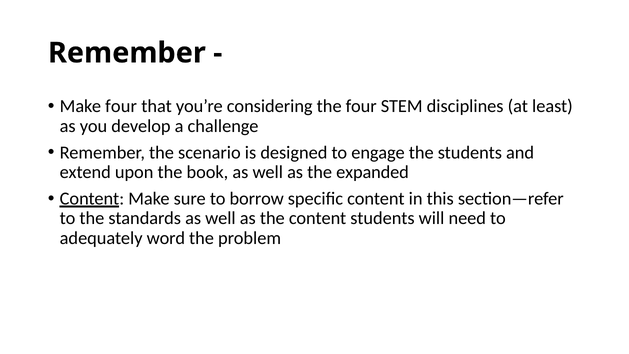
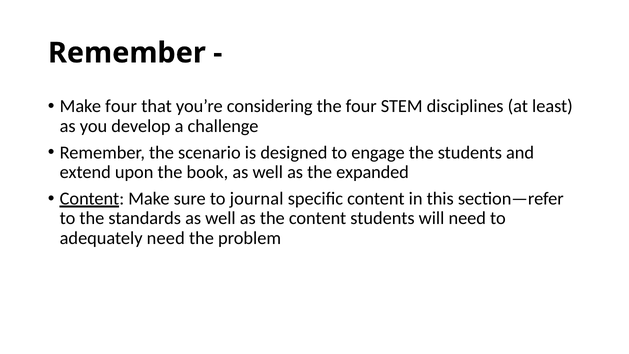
borrow: borrow -> journal (257, 199)
adequately word: word -> need (166, 238)
